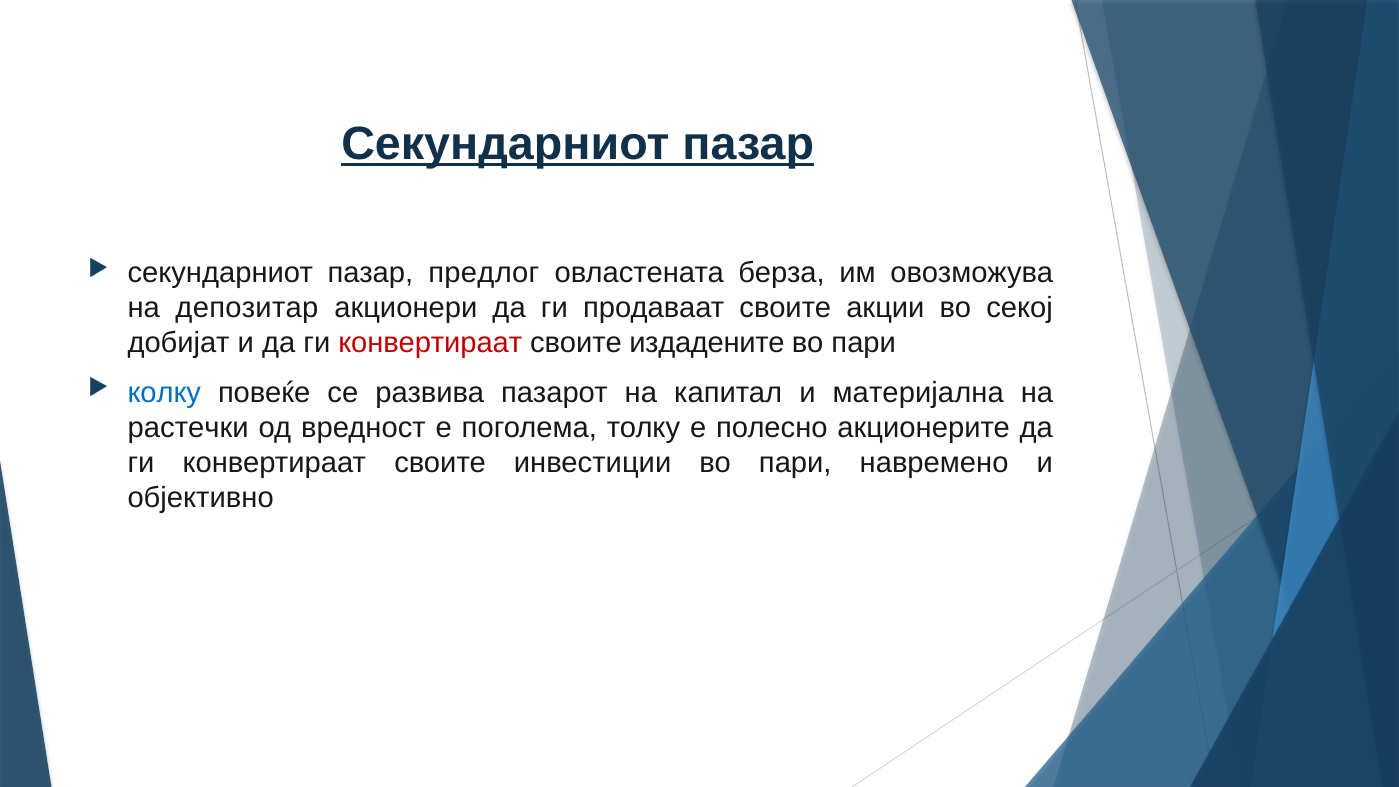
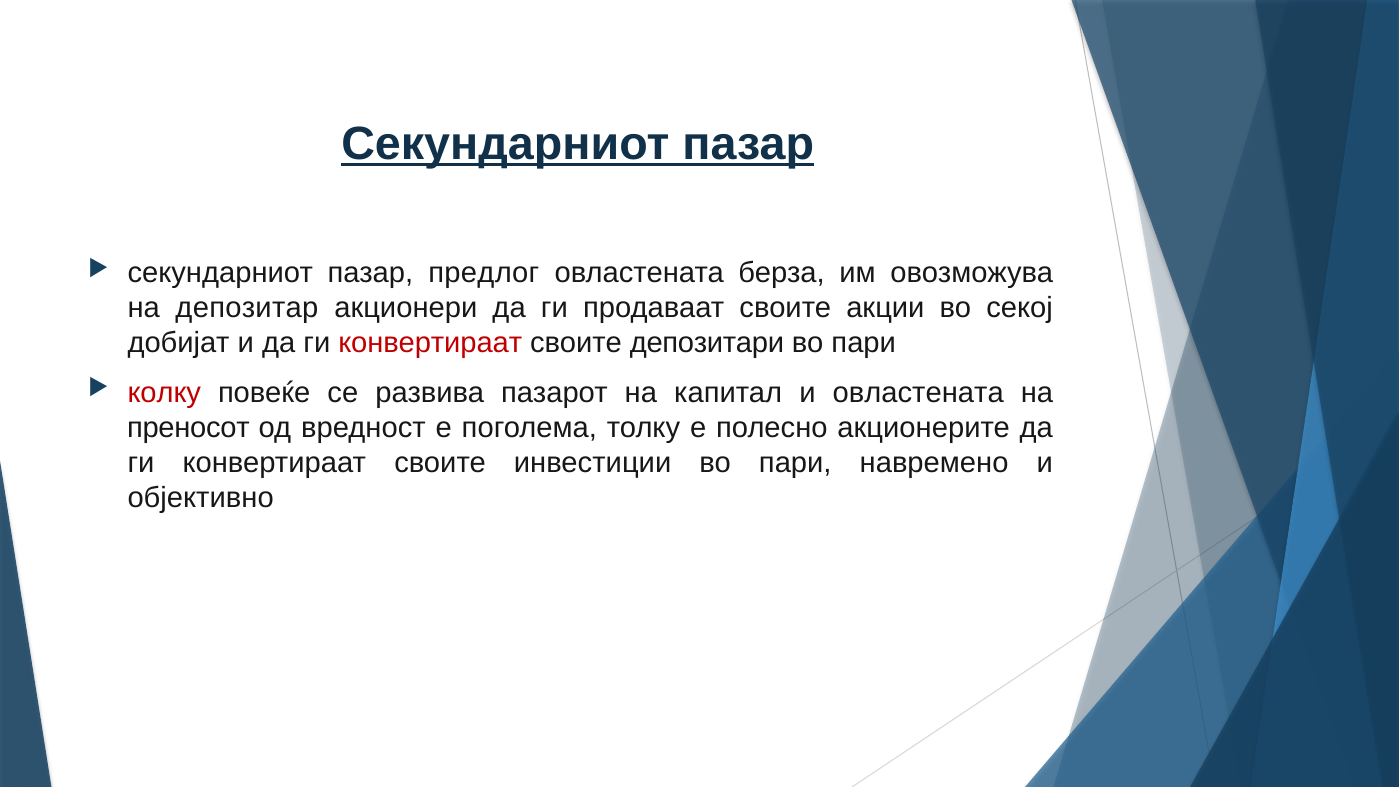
издадените: издадените -> депозитари (707, 343)
колку colour: blue -> red (164, 392)
и материјална: материјална -> овластената (918, 392)
растечки: растечки -> преносот (188, 427)
